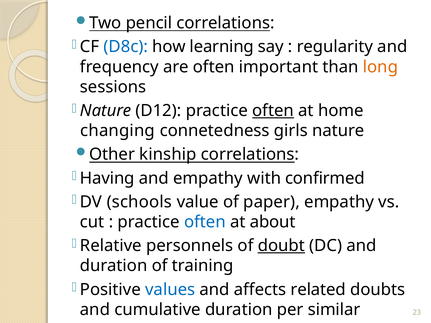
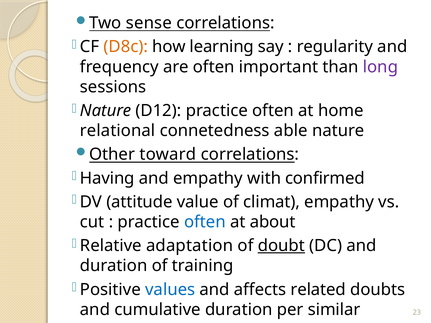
pencil: pencil -> sense (149, 23)
D8c colour: blue -> orange (126, 47)
long colour: orange -> purple (380, 67)
often underline: present -> none (273, 111)
changing: changing -> relational (118, 131)
girls: girls -> able (291, 131)
kinship: kinship -> toward (168, 155)
schools: schools -> attitude (139, 202)
paper: paper -> climat (272, 202)
personnels: personnels -> adaptation (190, 246)
